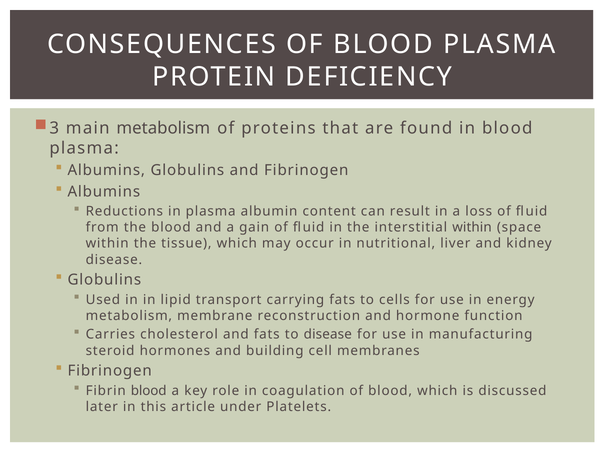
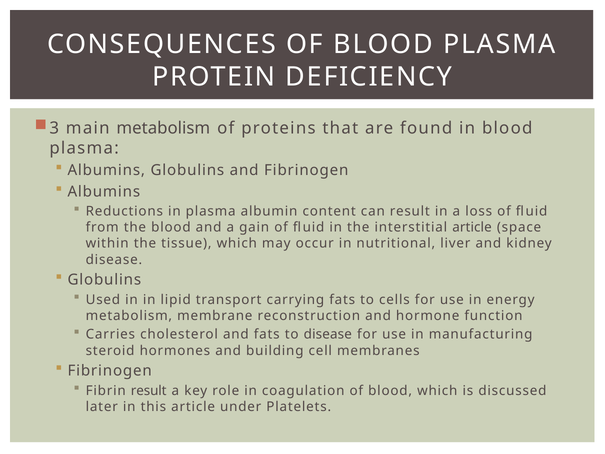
interstitial within: within -> article (472, 227)
Fibrin blood: blood -> result (149, 390)
